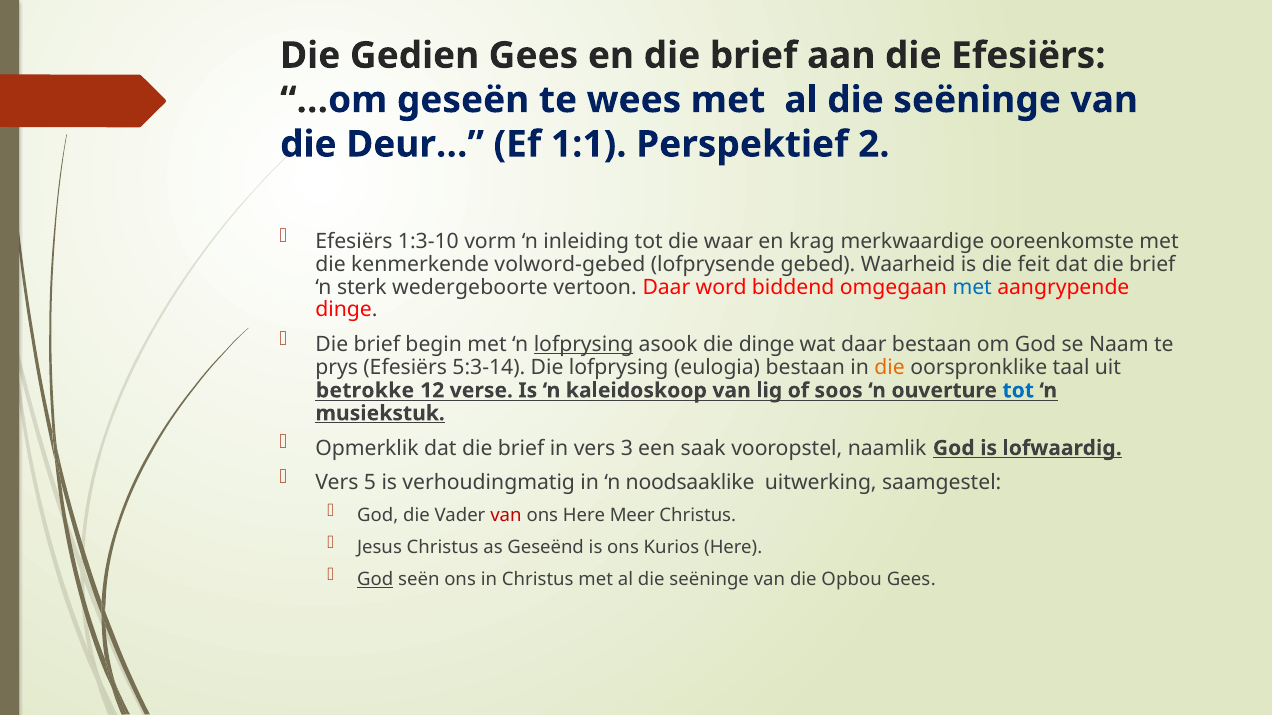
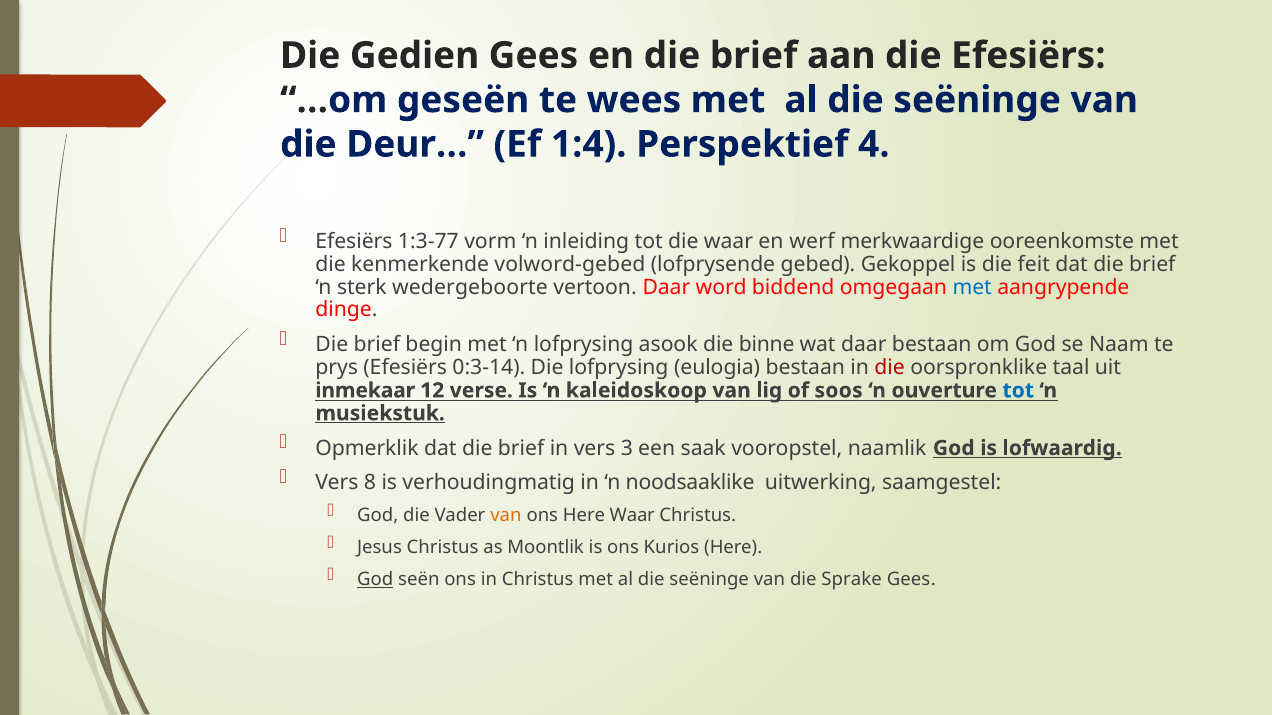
1:1: 1:1 -> 1:4 (589, 144)
2: 2 -> 4 (874, 144)
1:3-10: 1:3-10 -> 1:3-77 (428, 242)
krag: krag -> werf (812, 242)
Waarheid: Waarheid -> Gekoppel (908, 264)
lofprysing underline: present -> none (584, 345)
die dinge: dinge -> binne (767, 345)
5:3-14: 5:3-14 -> 0:3-14 (489, 368)
die colour: orange -> red (890, 368)
betrokke: betrokke -> inmekaar (365, 391)
5: 5 -> 8 (370, 483)
van colour: red -> orange (506, 516)
Here Meer: Meer -> Waar (632, 516)
Geseënd: Geseënd -> Moontlik (546, 548)
Opbou: Opbou -> Sprake (852, 580)
